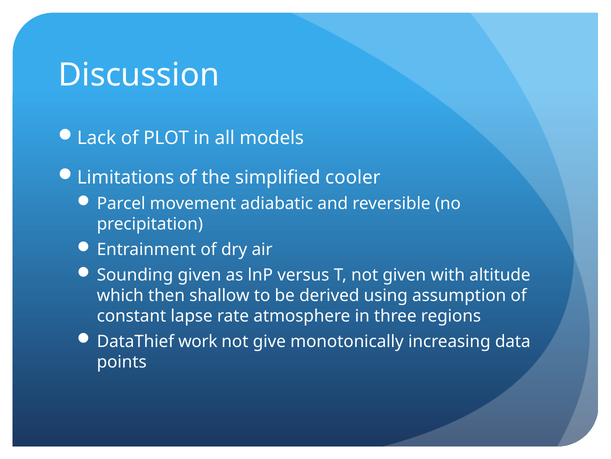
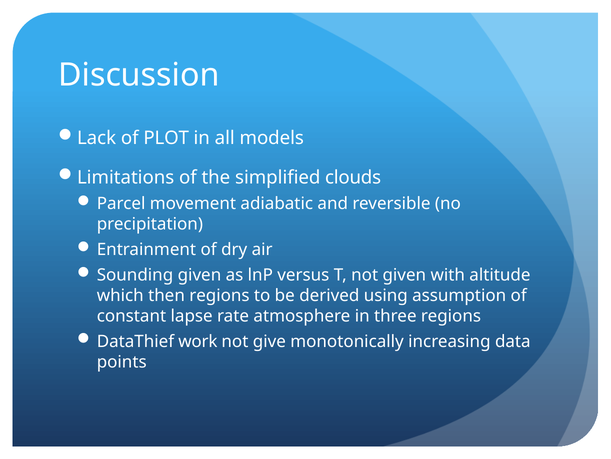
cooler: cooler -> clouds (353, 177)
then shallow: shallow -> regions (219, 295)
